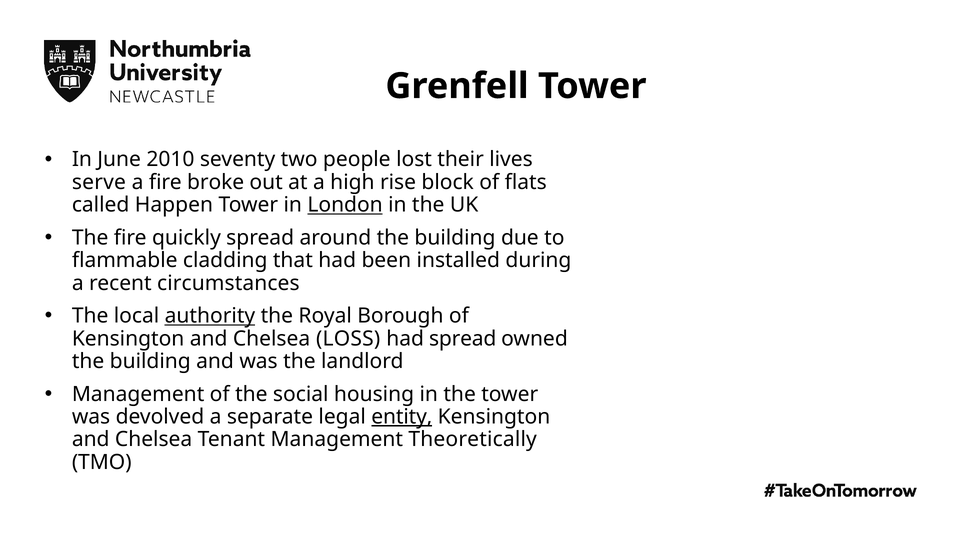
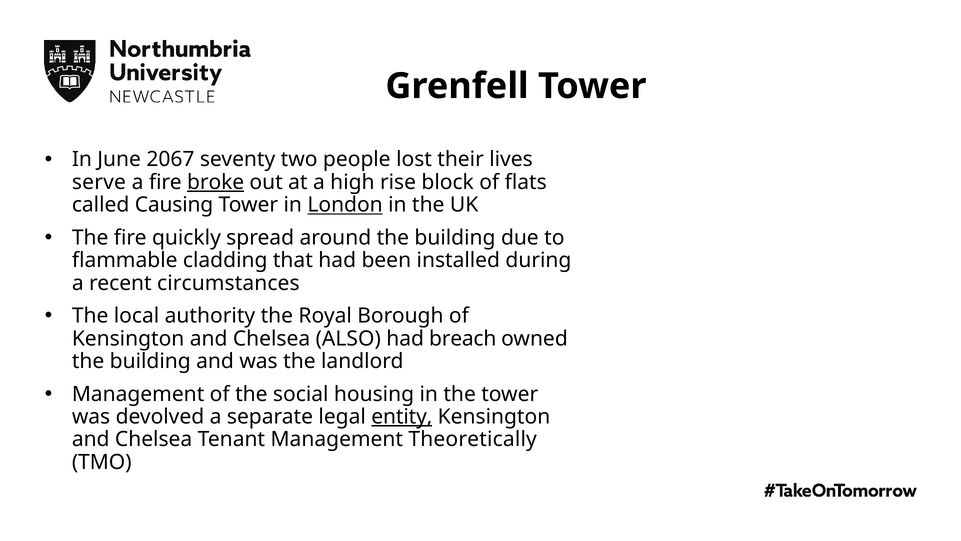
2010: 2010 -> 2067 (170, 159)
broke underline: none -> present (216, 182)
Happen: Happen -> Causing (174, 205)
authority underline: present -> none (210, 316)
LOSS: LOSS -> ALSO (348, 338)
had spread: spread -> breach (463, 338)
